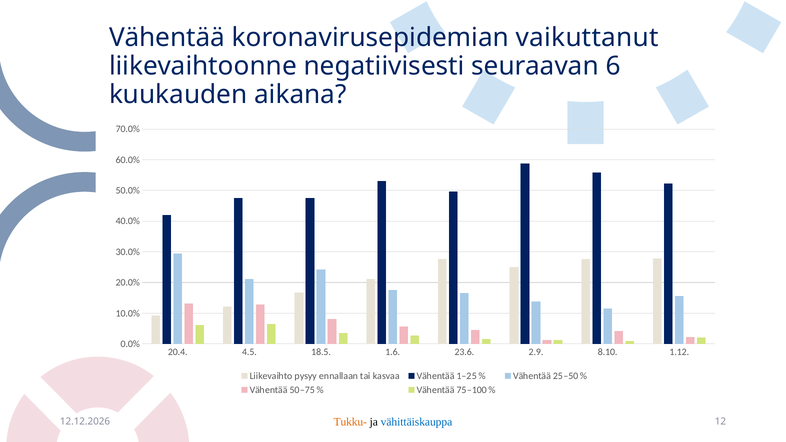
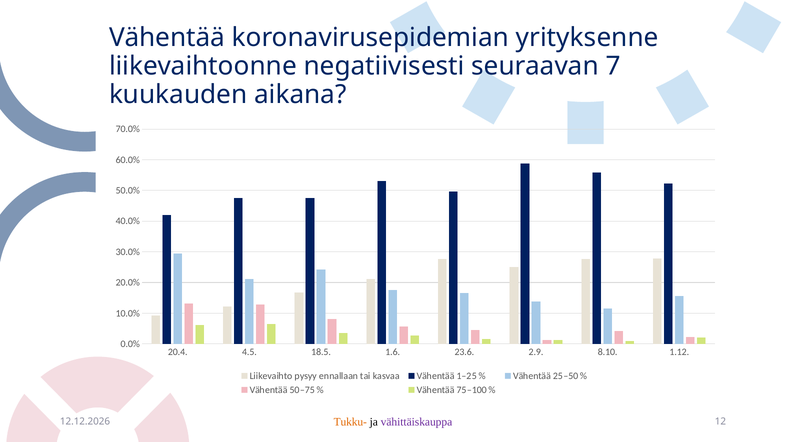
vaikuttanut: vaikuttanut -> yrityksenne (587, 38)
6: 6 -> 7 (613, 66)
vähittäiskauppa colour: blue -> purple (416, 422)
